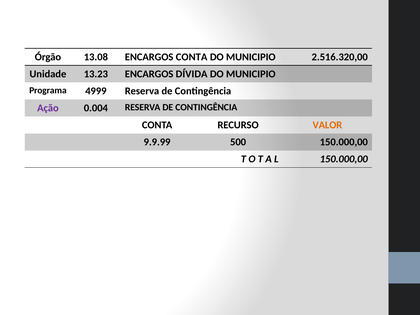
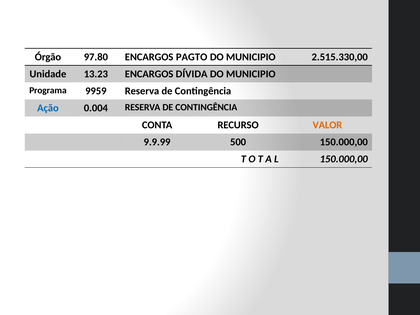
13.08: 13.08 -> 97.80 (96, 57)
ENCARGOS CONTA: CONTA -> PAGTO (192, 57)
2.516.320,00: 2.516.320,00 -> 2.515.330,00 (340, 57)
4999: 4999 -> 9959 (96, 91)
Ação colour: purple -> blue (48, 108)
